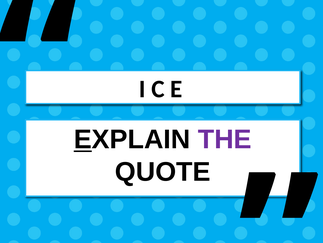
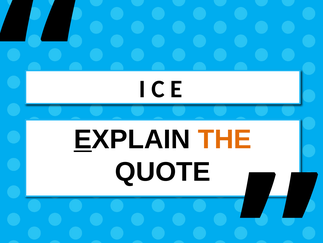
THE colour: purple -> orange (225, 139)
